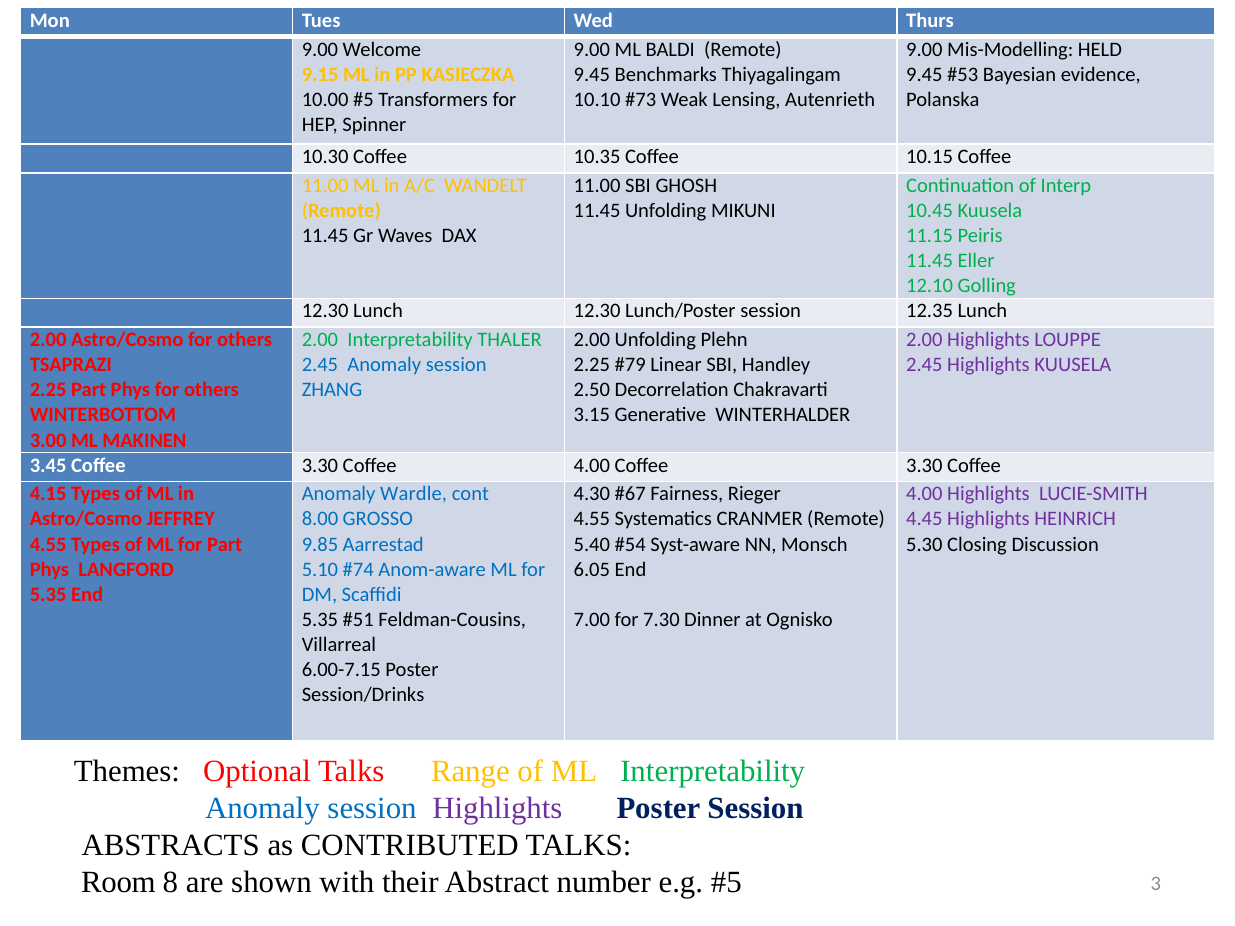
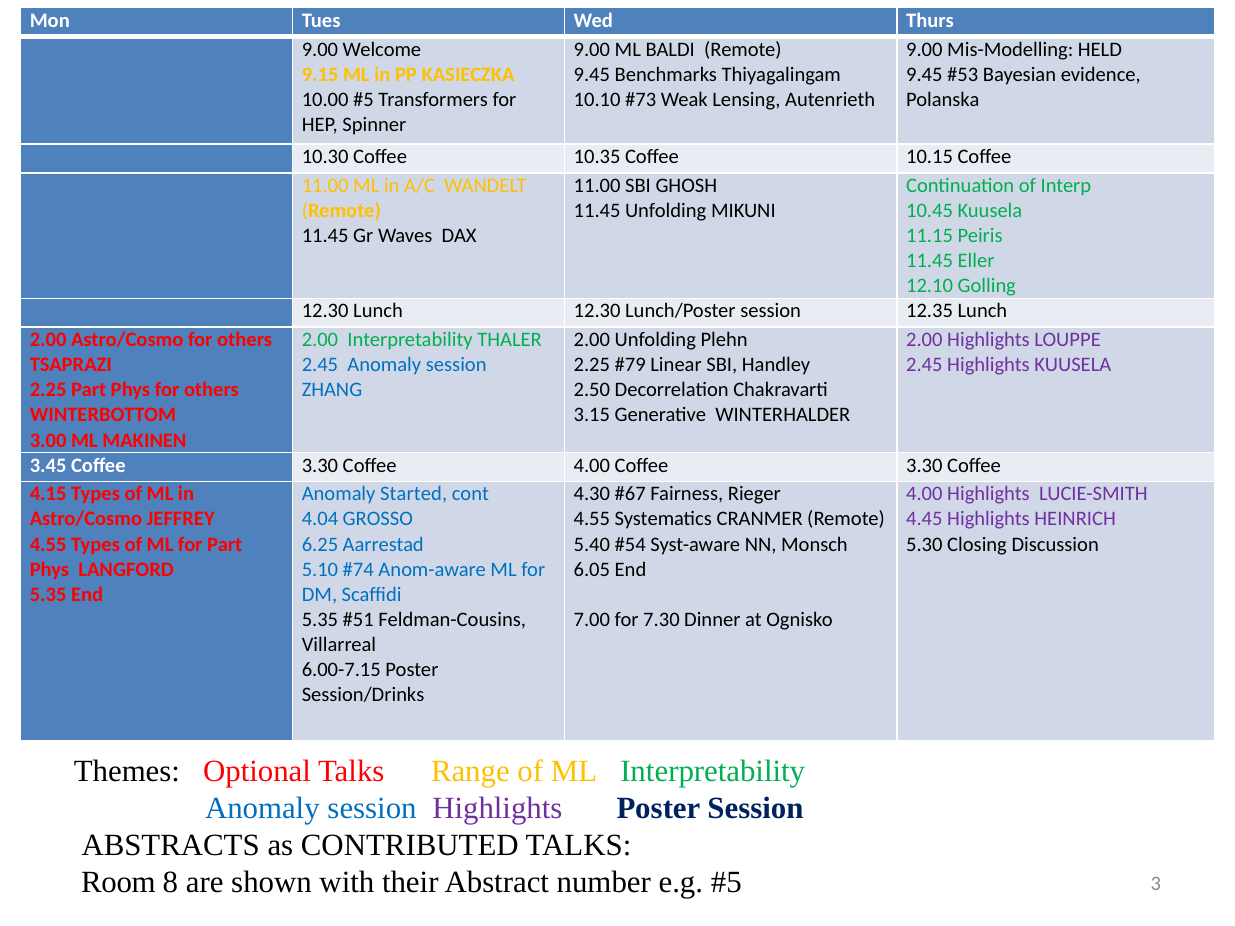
Wardle: Wardle -> Started (414, 494)
8.00: 8.00 -> 4.04 (320, 519)
9.85: 9.85 -> 6.25 (320, 544)
